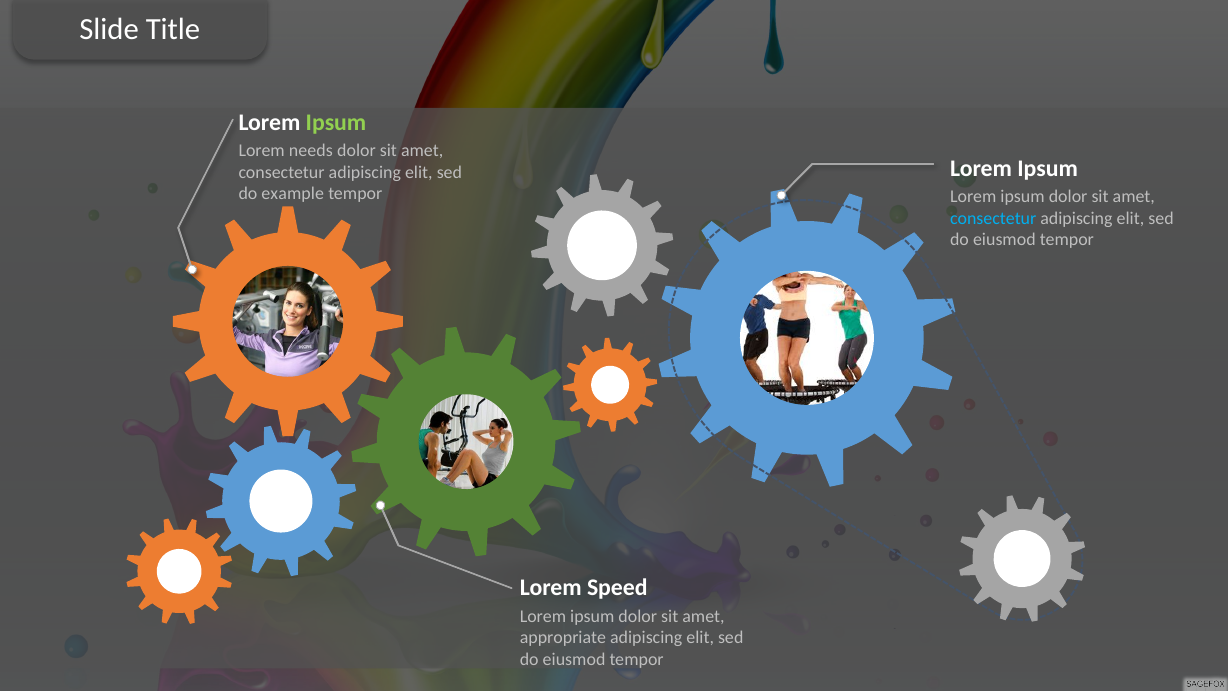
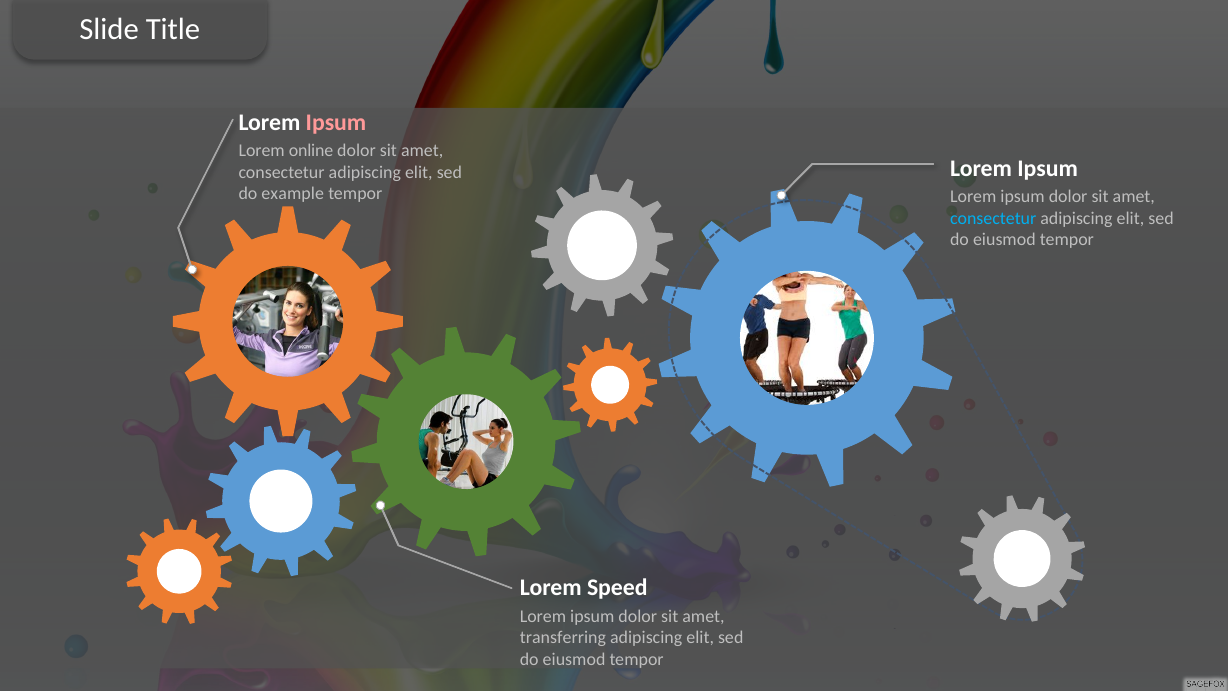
Ipsum colour: light green -> pink (336, 123)
needs: needs -> online (311, 151)
appropriate: appropriate -> transferring (563, 637)
